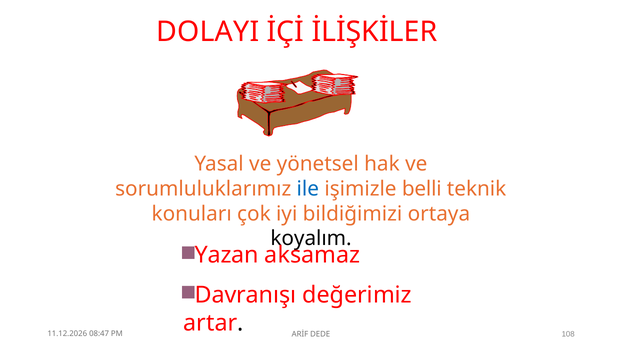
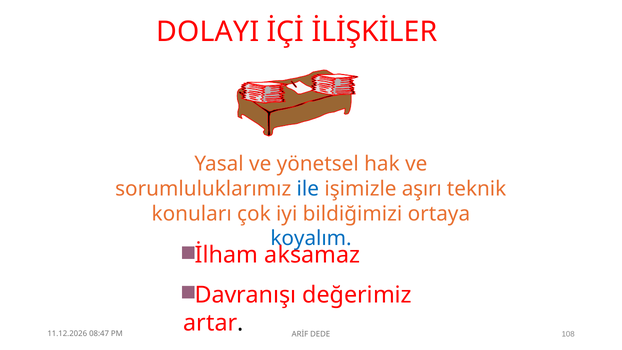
belli: belli -> aşırı (422, 189)
koyalım colour: black -> blue (311, 239)
Yazan: Yazan -> İlham (226, 255)
